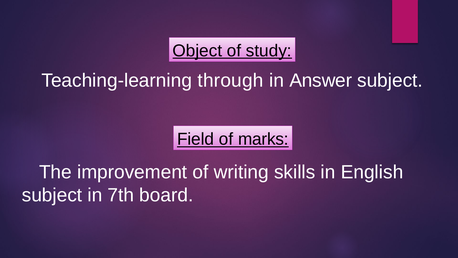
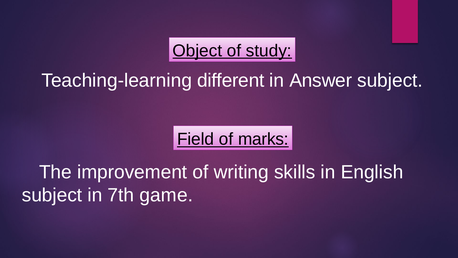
through: through -> different (231, 80)
board: board -> game (166, 195)
